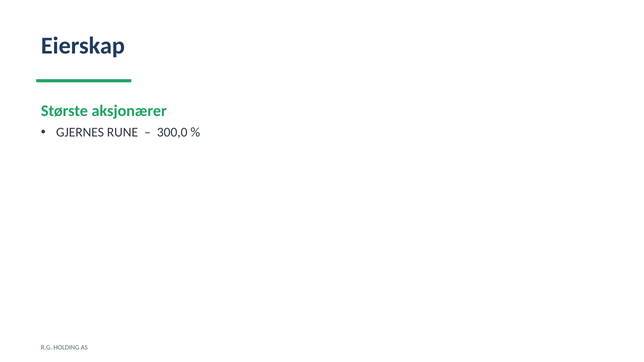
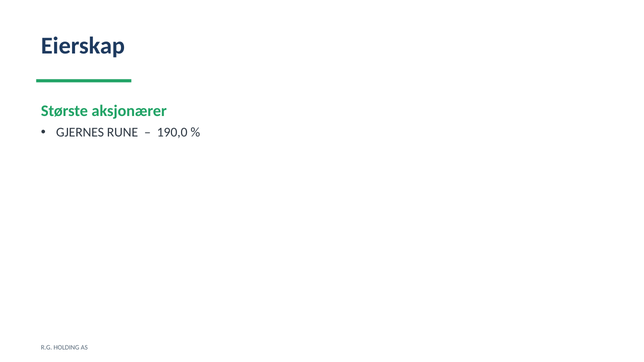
300,0: 300,0 -> 190,0 (172, 132)
